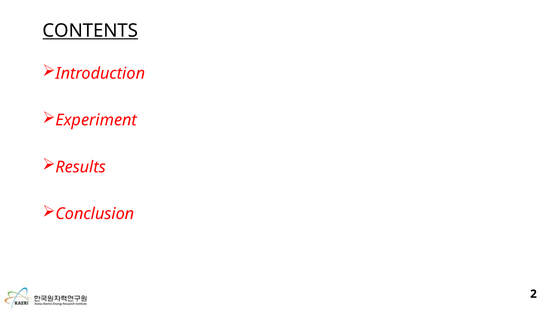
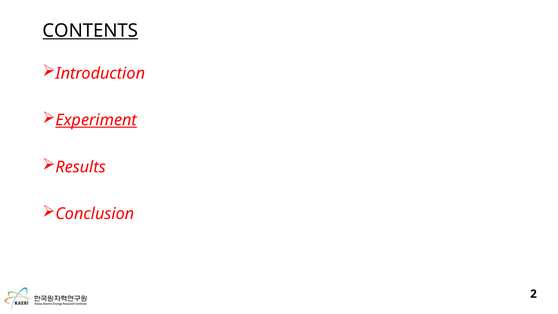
Experiment underline: none -> present (96, 120)
